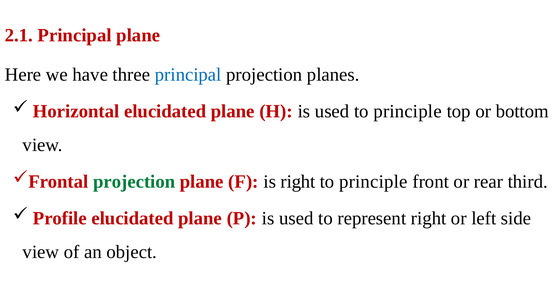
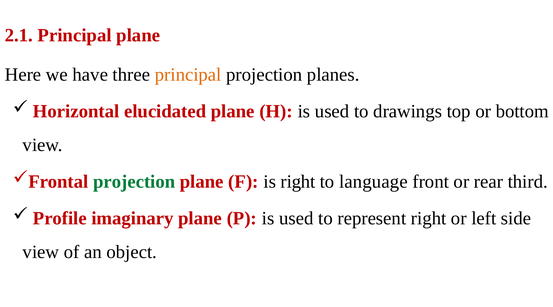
principal colour: blue -> orange (188, 75)
used to principle: principle -> drawings (408, 111)
principle: principle -> language (373, 182)
Profile elucidated: elucidated -> imaginary (133, 218)
